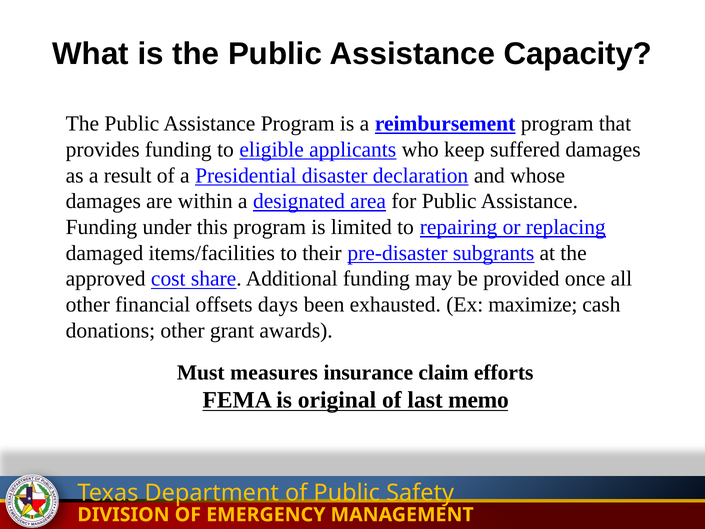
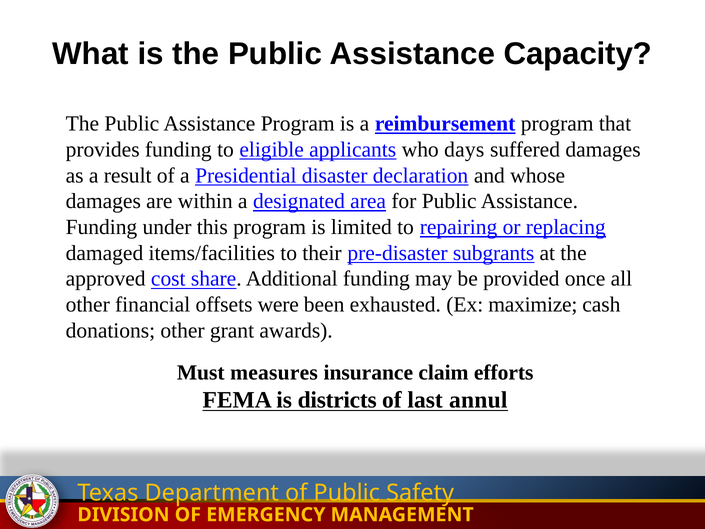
keep: keep -> days (464, 149)
days: days -> were (278, 305)
original: original -> districts (337, 400)
memo: memo -> annul (478, 400)
